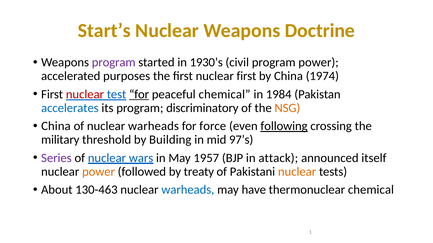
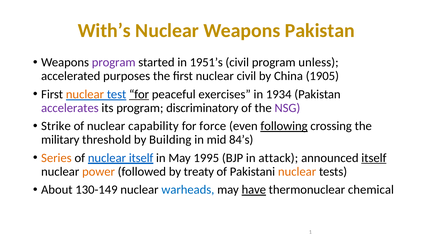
Start’s: Start’s -> With’s (104, 31)
Weapons Doctrine: Doctrine -> Pakistan (320, 31)
1930’s: 1930’s -> 1951’s (206, 63)
program power: power -> unless (318, 63)
nuclear first: first -> civil (246, 76)
1974: 1974 -> 1905 (322, 76)
nuclear colour: red -> orange (85, 95)
peaceful chemical: chemical -> exercises (225, 95)
1984: 1984 -> 1934 (279, 95)
accelerates colour: blue -> purple (70, 108)
NSG colour: orange -> purple (287, 108)
China: China -> Strike (56, 126)
of nuclear warheads: warheads -> capability (153, 126)
97’s: 97’s -> 84’s (241, 140)
Series colour: purple -> orange (56, 158)
nuclear wars: wars -> itself (141, 158)
1957: 1957 -> 1995 (206, 158)
itself underline: none -> present (374, 158)
130-463: 130-463 -> 130-149 (96, 190)
have underline: none -> present (254, 190)
